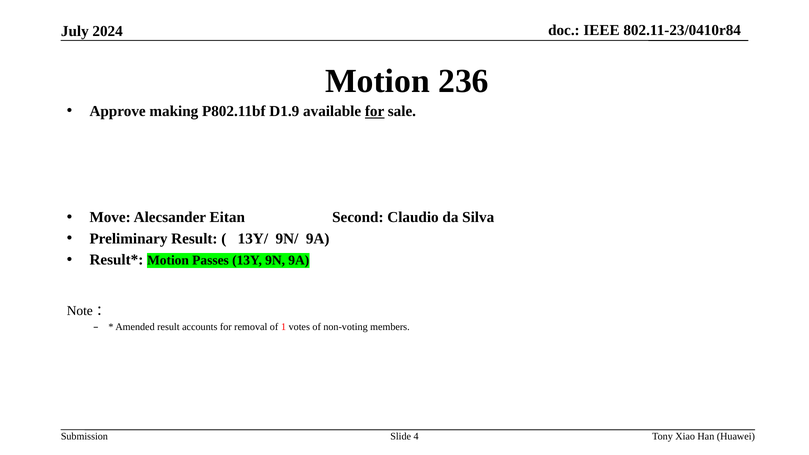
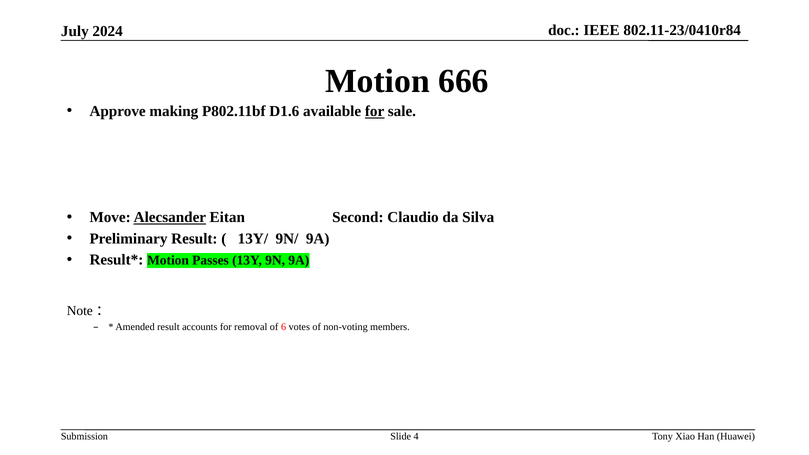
236: 236 -> 666 (463, 81)
D1.9: D1.9 -> D1.6 (284, 111)
Alecsander underline: none -> present (170, 217)
1: 1 -> 6 (284, 327)
